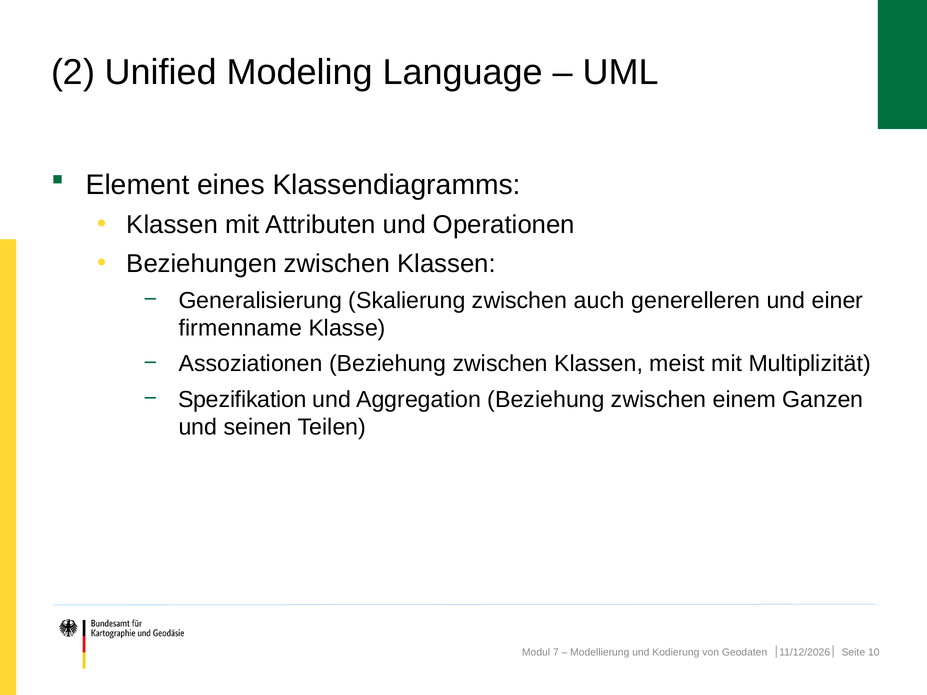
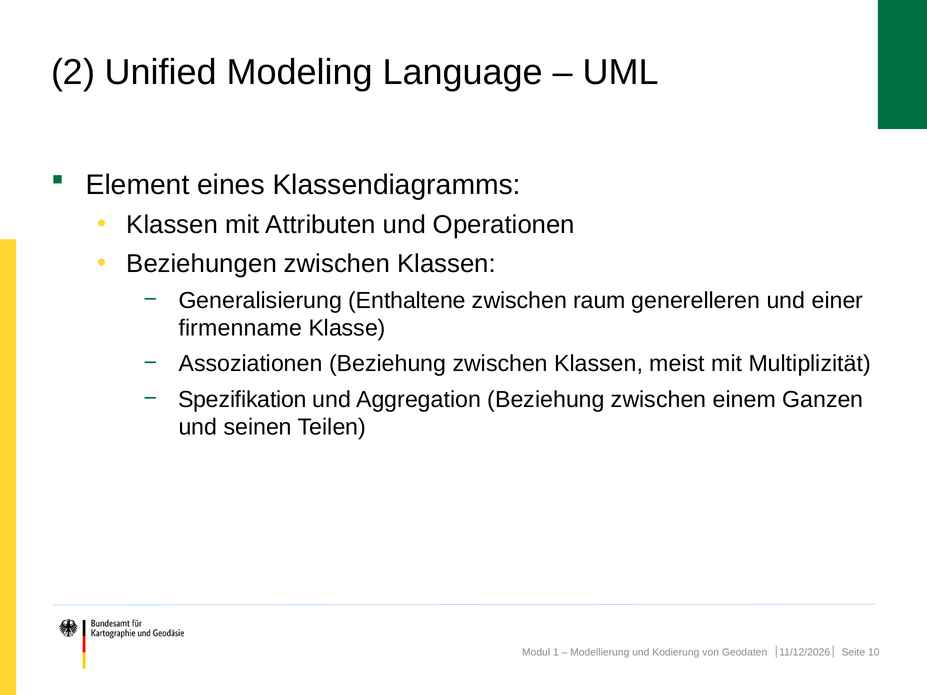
Skalierung: Skalierung -> Enthaltene (407, 301)
auch: auch -> raum (599, 301)
7: 7 -> 1 (556, 653)
